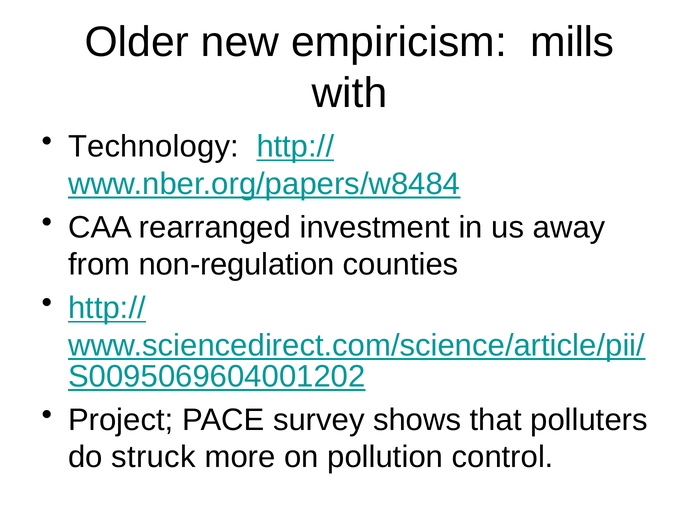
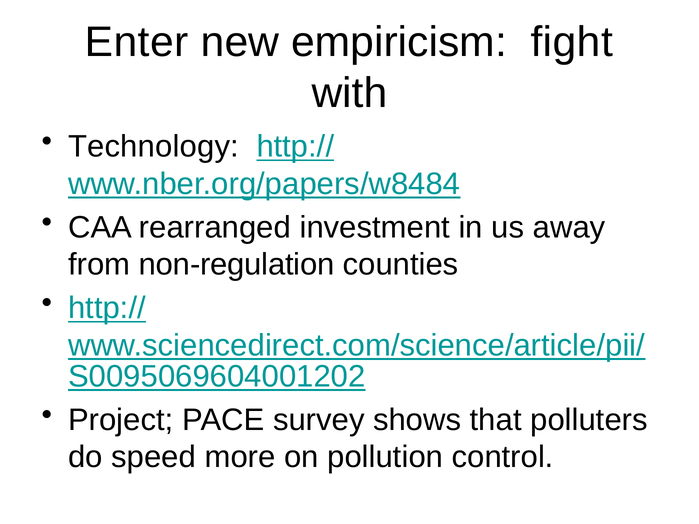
Older: Older -> Enter (137, 42)
mills: mills -> fight (572, 42)
struck: struck -> speed (154, 457)
